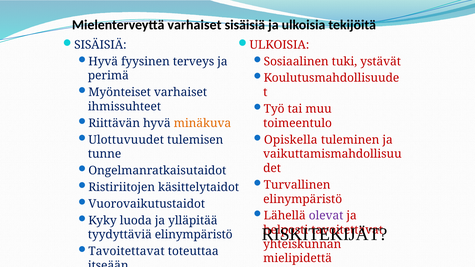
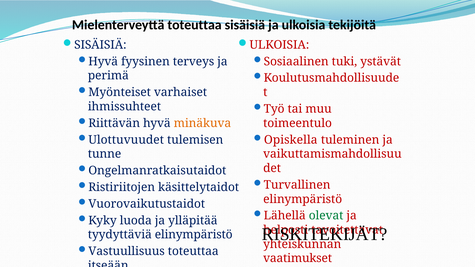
Mielenterveyttä varhaiset: varhaiset -> toteuttaa (195, 25)
olevat colour: purple -> green (326, 216)
Tavoitettavat: Tavoitettavat -> Vastuullisuus (127, 251)
mielipidettä: mielipidettä -> vaatimukset (298, 259)
